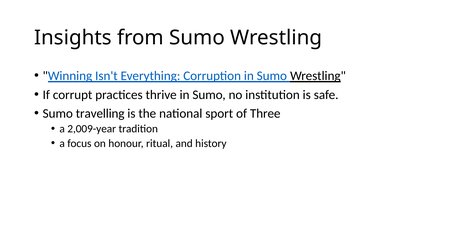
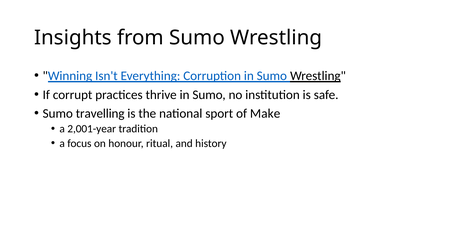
Three: Three -> Make (265, 114)
2,009-year: 2,009-year -> 2,001-year (92, 129)
